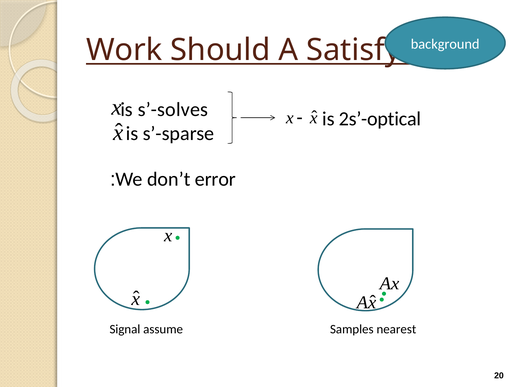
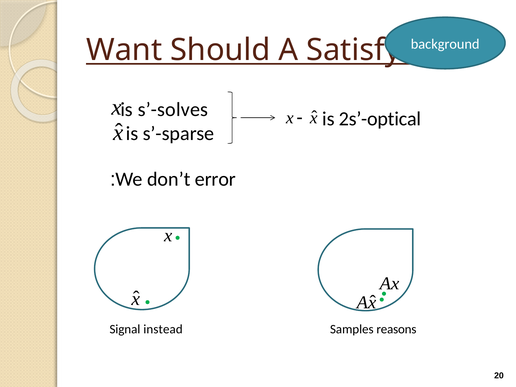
Work: Work -> Want (124, 50)
assume: assume -> instead (163, 329)
nearest: nearest -> reasons (396, 329)
